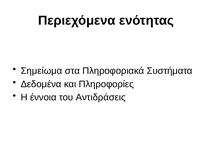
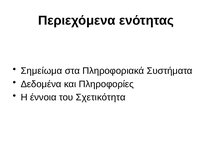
Αντιδράσεις: Αντιδράσεις -> Σχετικότητα (101, 97)
